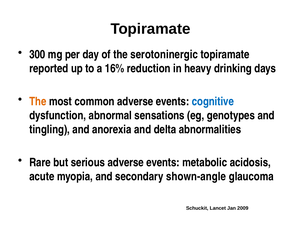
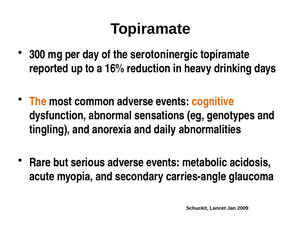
cognitive colour: blue -> orange (213, 101)
delta: delta -> daily (165, 129)
shown-angle: shown-angle -> carries-angle (196, 176)
